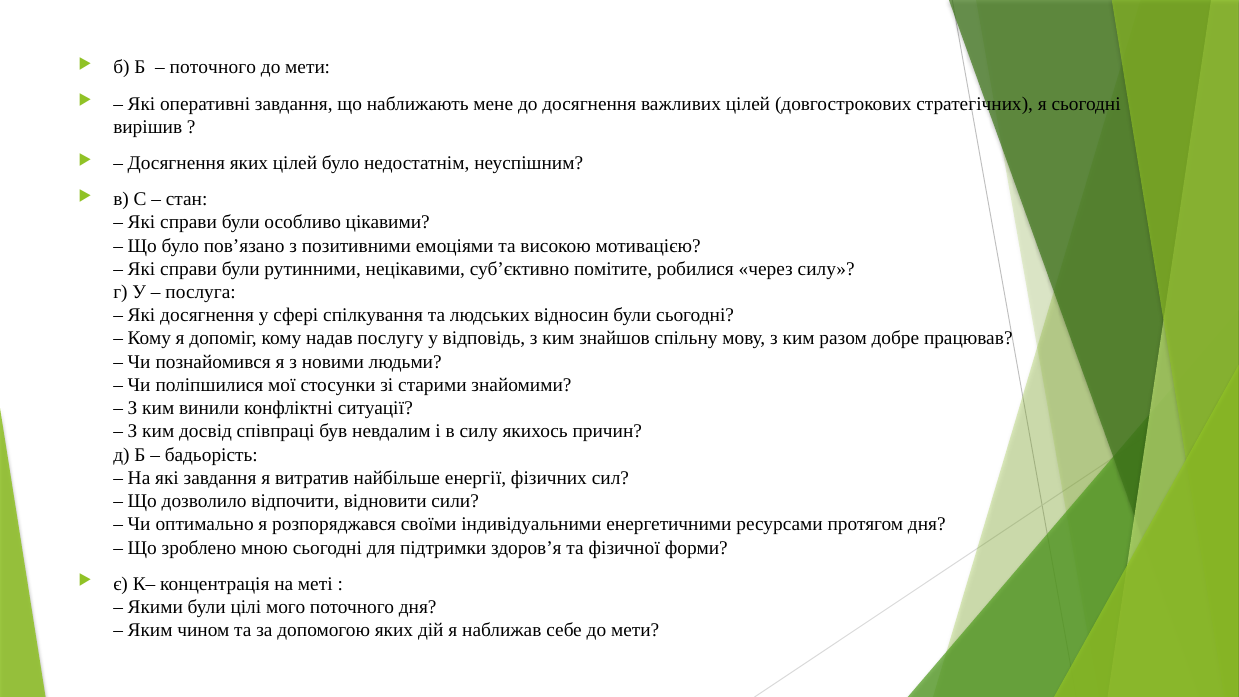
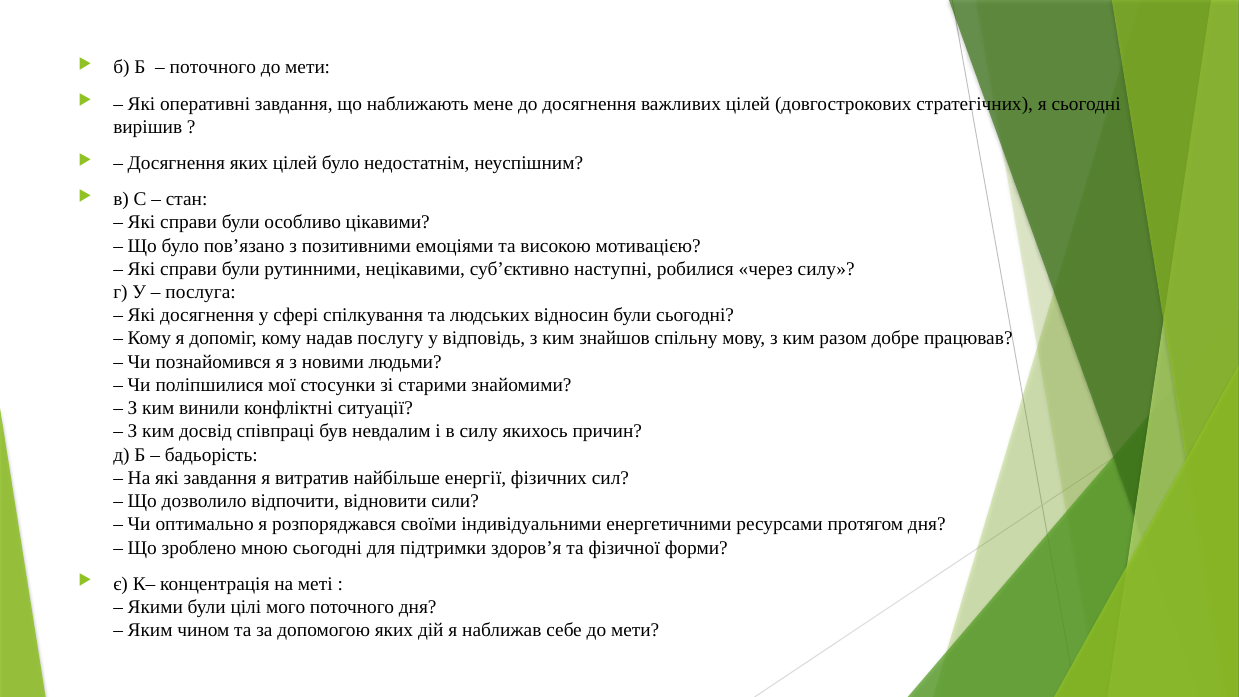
помітите: помітите -> наступні (613, 269)
